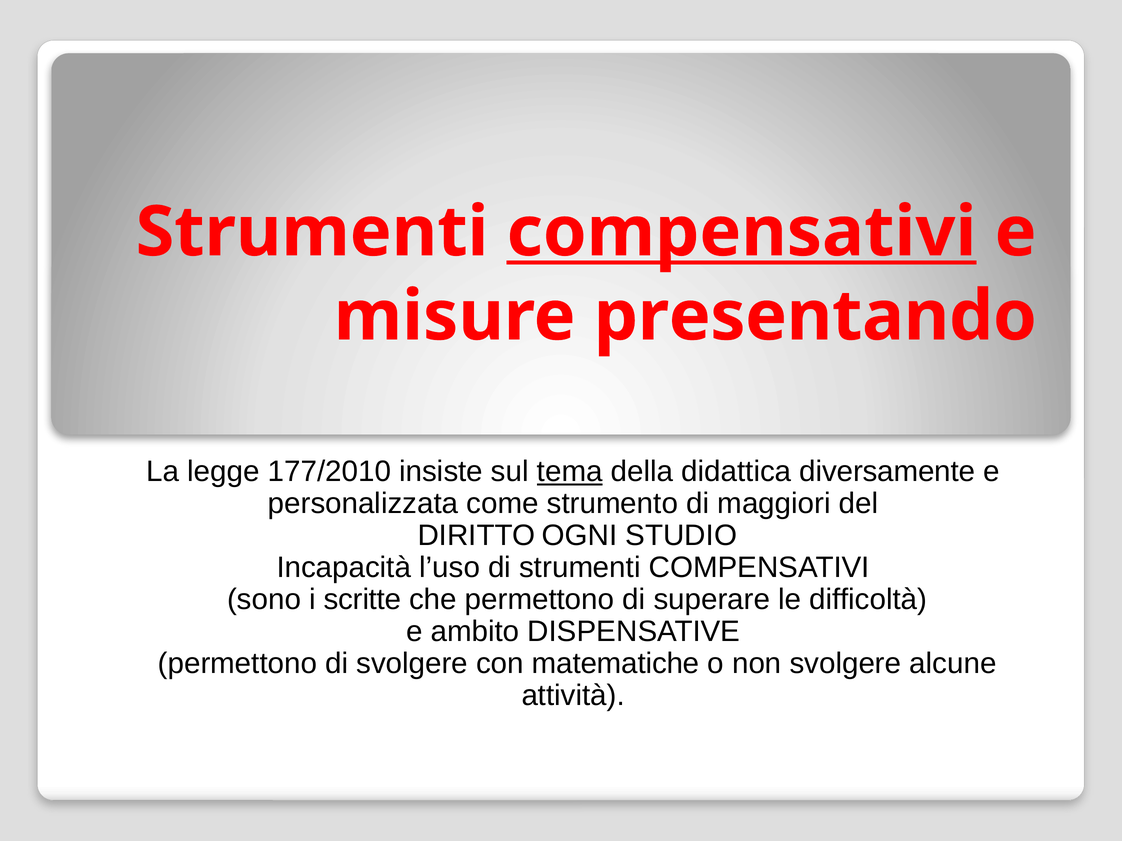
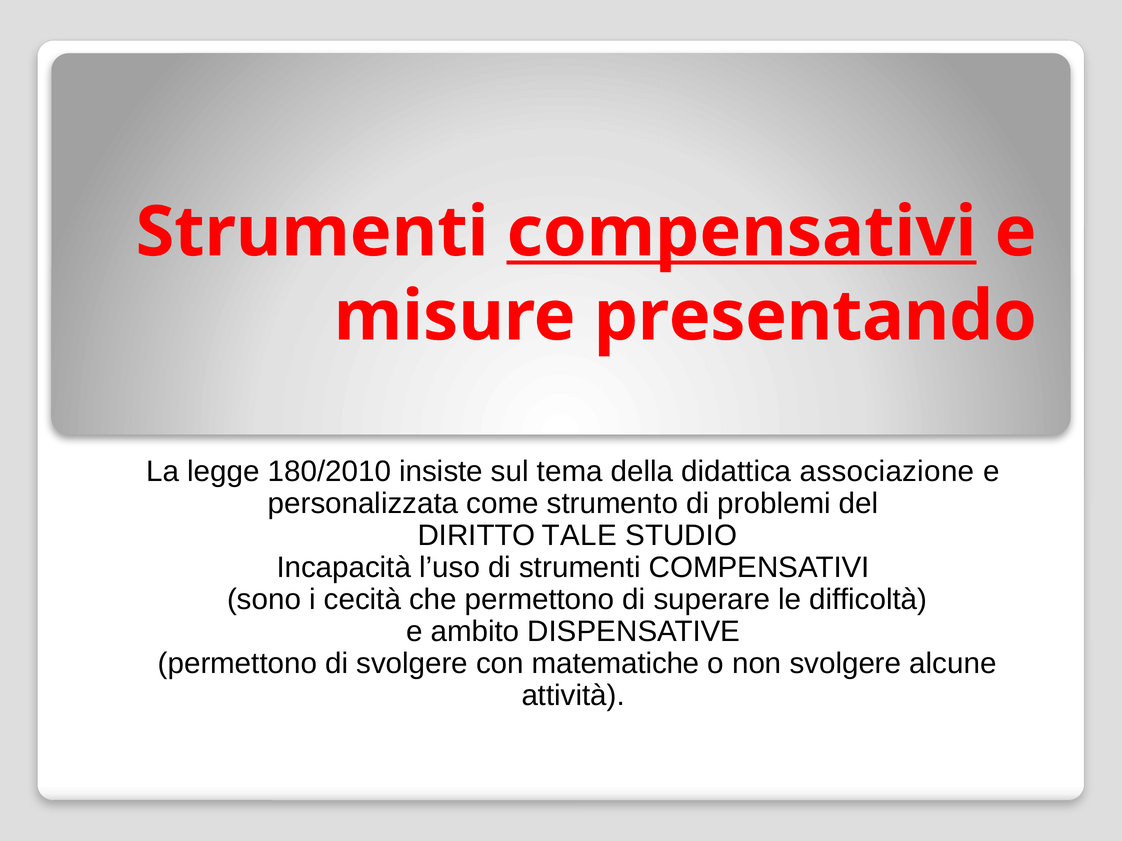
177/2010: 177/2010 -> 180/2010 (329, 472)
tema underline: present -> none (570, 472)
diversamente: diversamente -> associazione (887, 472)
maggiori: maggiori -> problemi (774, 504)
OGNI: OGNI -> TALE (579, 536)
scritte: scritte -> cecità (362, 600)
